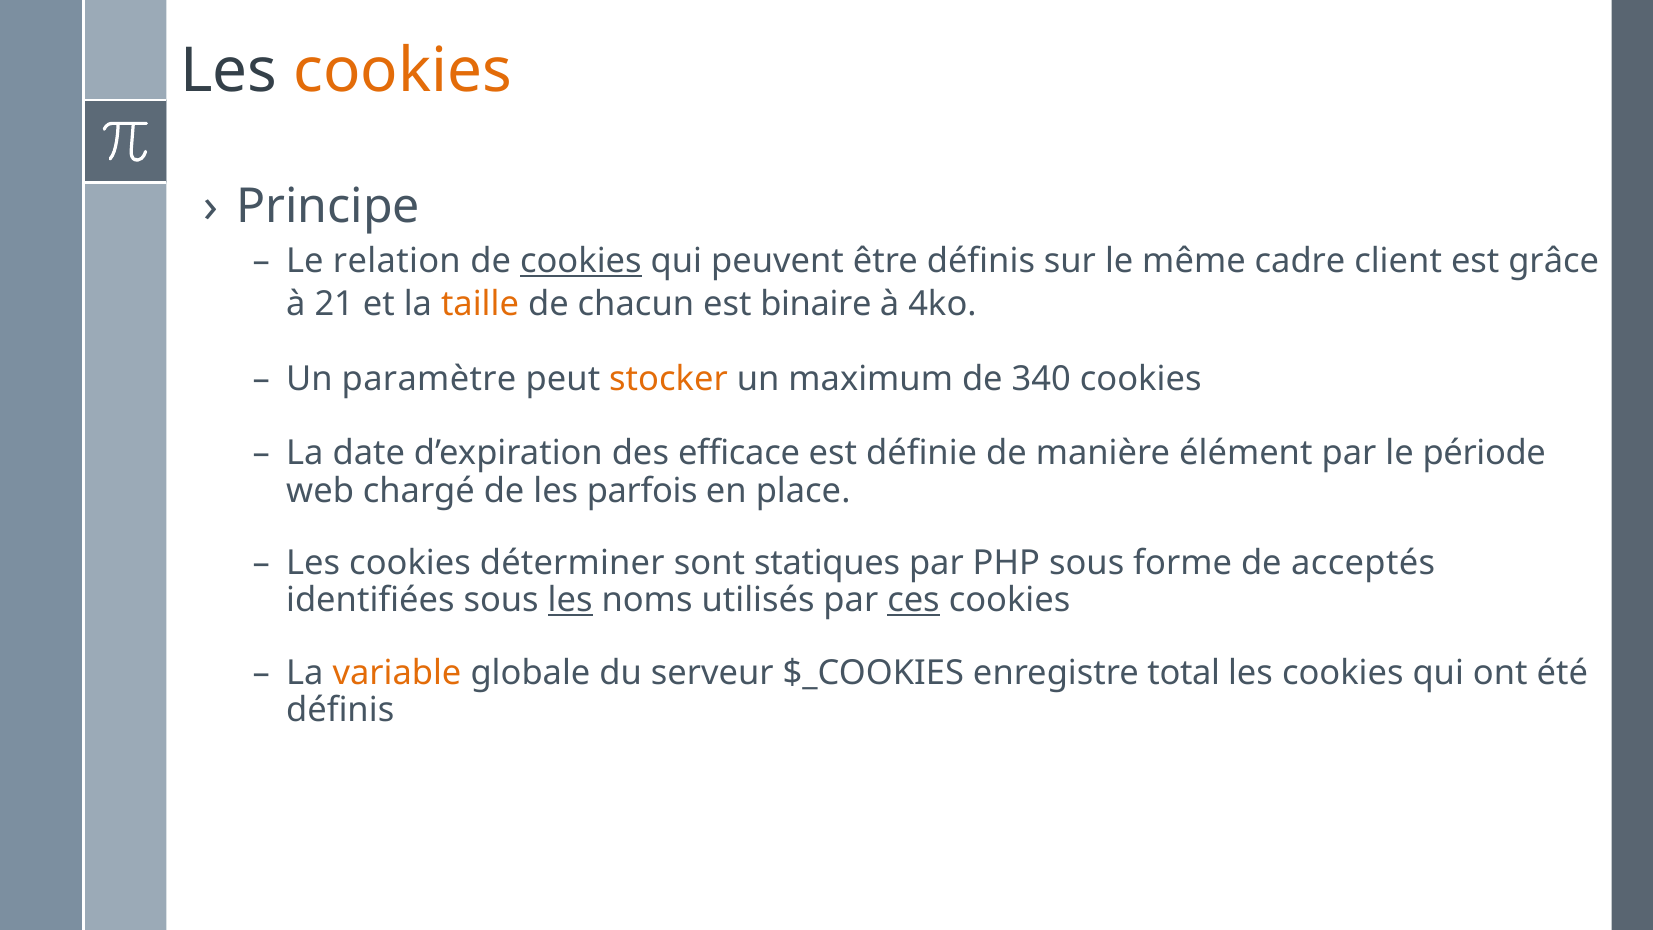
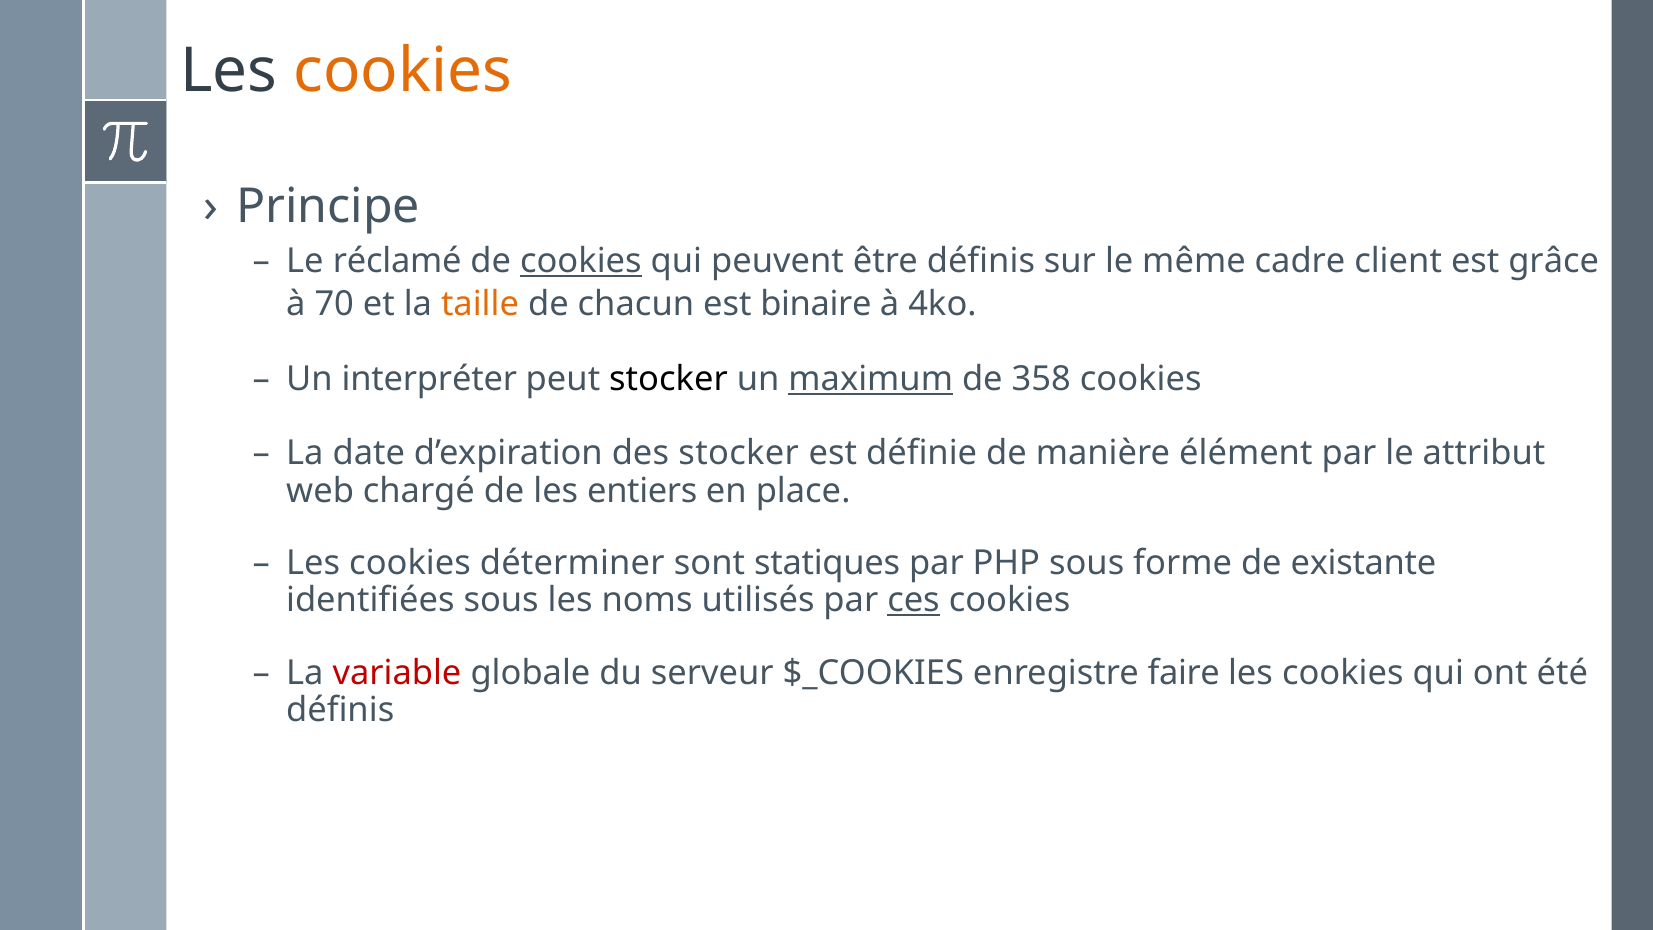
relation: relation -> réclamé (397, 261)
21: 21 -> 70 (334, 305)
paramètre: paramètre -> interpréter (429, 379)
stocker colour: orange -> black (669, 379)
maximum underline: none -> present (871, 379)
340: 340 -> 358 (1041, 379)
des efficace: efficace -> stocker (739, 453)
période: période -> attribut (1484, 453)
parfois: parfois -> entiers (642, 491)
acceptés: acceptés -> existante (1363, 563)
les underline: present -> none (570, 601)
variable colour: orange -> red (397, 673)
total: total -> faire (1184, 673)
